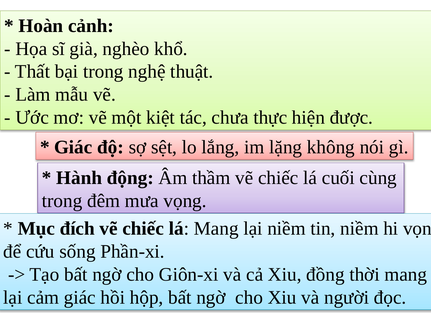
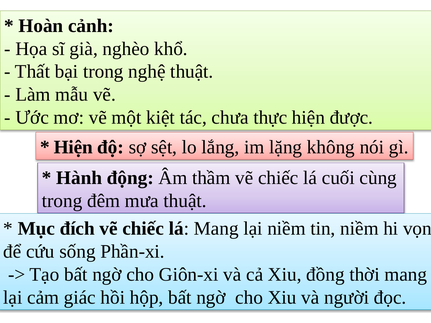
Giác: Giác -> Hiện (73, 147)
mưa vọng: vọng -> thuật (185, 201)
